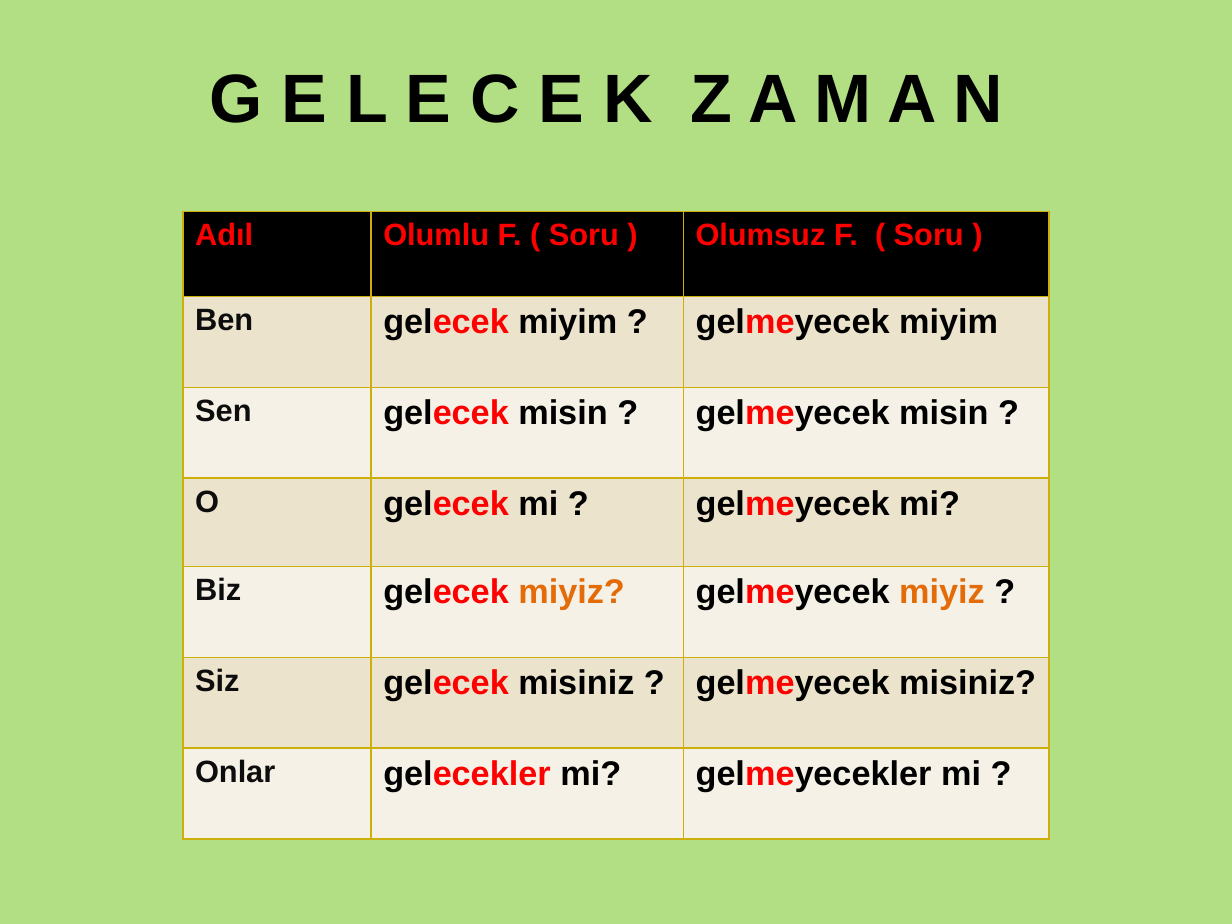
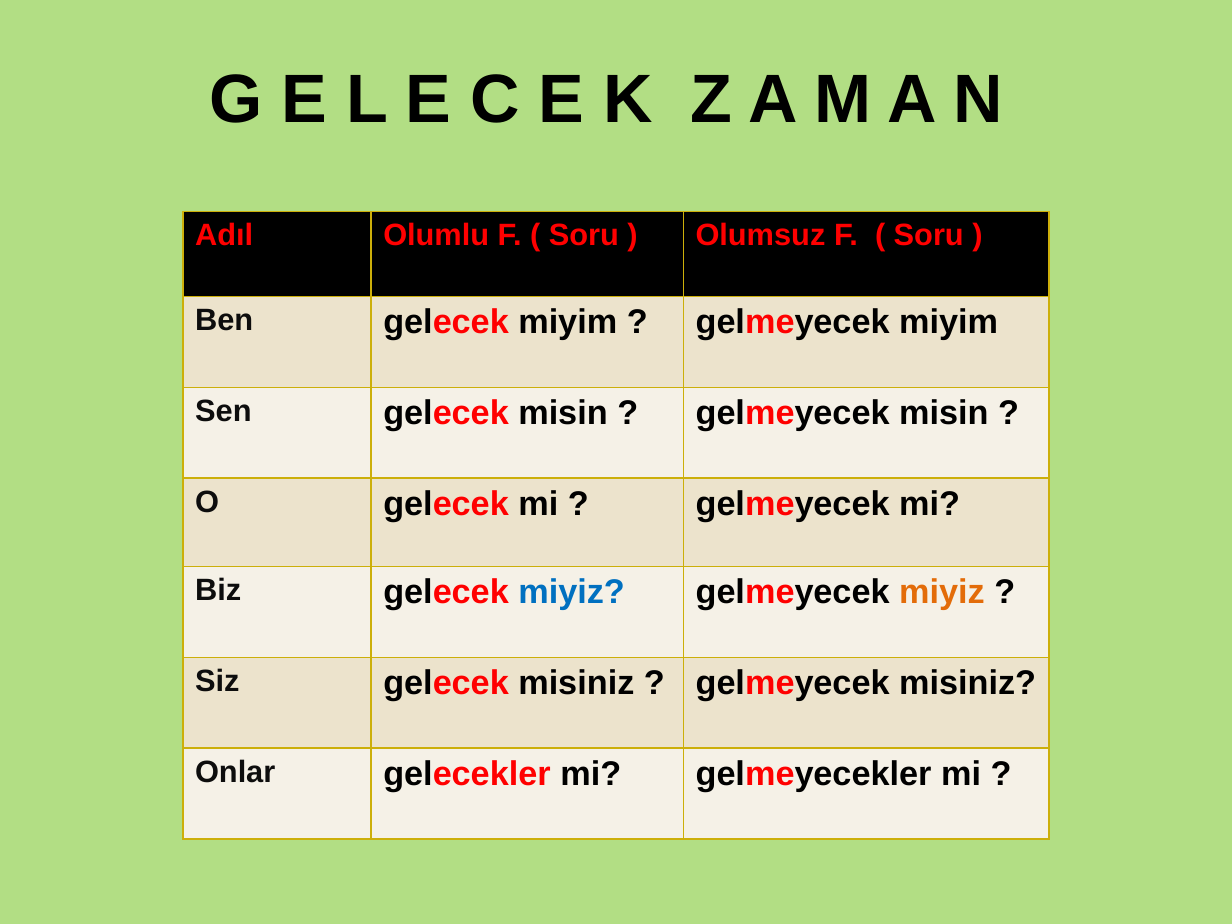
miyiz colour: orange -> blue (572, 593)
